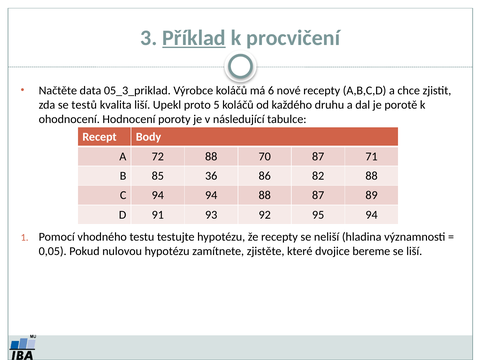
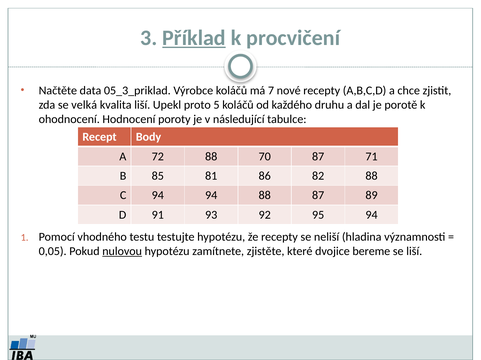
6: 6 -> 7 (271, 91)
testů: testů -> velká (84, 105)
36: 36 -> 81 (211, 176)
nulovou underline: none -> present (122, 252)
